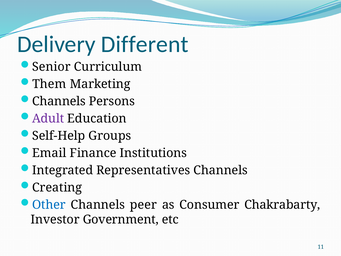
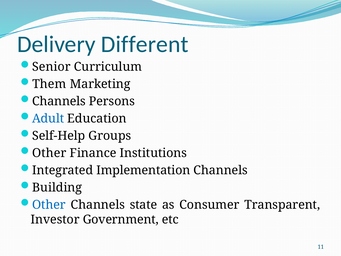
Adult colour: purple -> blue (48, 118)
Email: Email -> Other (49, 153)
Representatives: Representatives -> Implementation (143, 170)
Creating: Creating -> Building (57, 187)
peer: peer -> state (143, 205)
Chakrabarty: Chakrabarty -> Transparent (282, 205)
